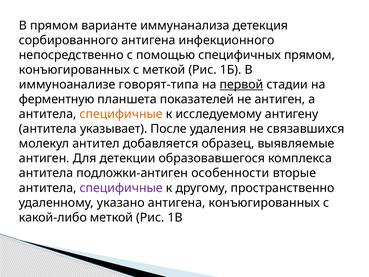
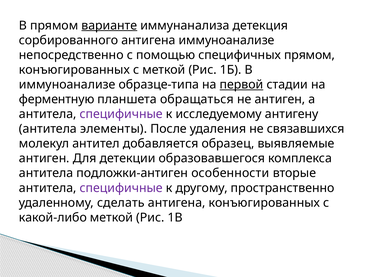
варианте underline: none -> present (109, 25)
антигена инфекционного: инфекционного -> иммуноанализе (227, 40)
говорят-типа: говорят-типа -> образце-типа (159, 84)
показателей: показателей -> обращаться (197, 99)
специфичные colour: orange -> purple (121, 114)
указывает: указывает -> элементы (114, 129)
указано: указано -> сделать (121, 203)
